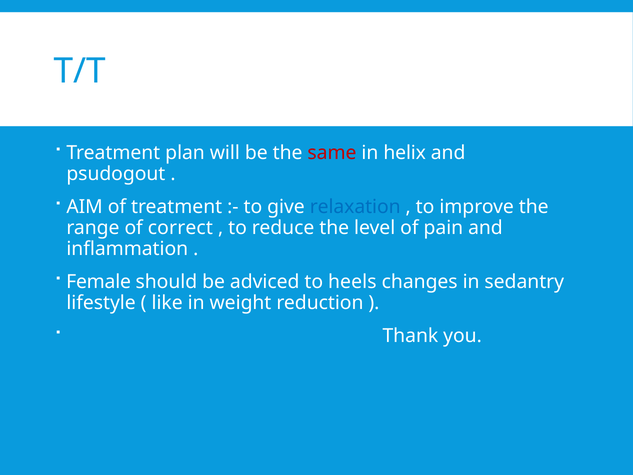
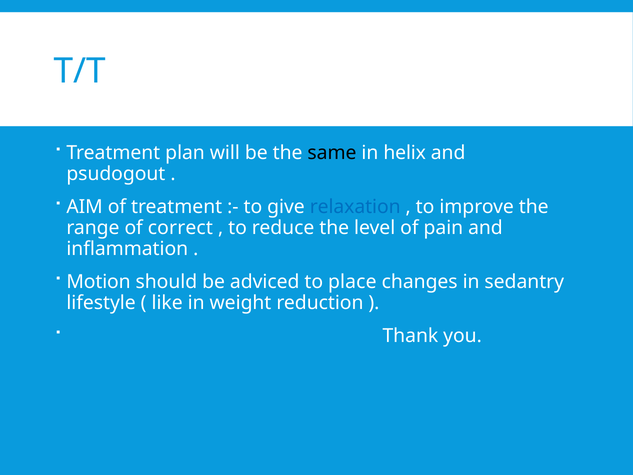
same colour: red -> black (332, 153)
Female: Female -> Motion (99, 282)
heels: heels -> place (352, 282)
